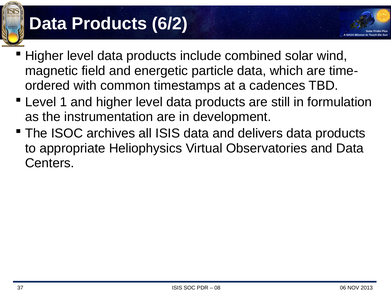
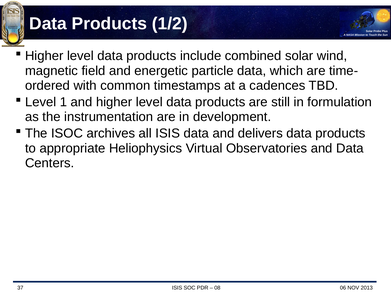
6/2: 6/2 -> 1/2 (170, 24)
